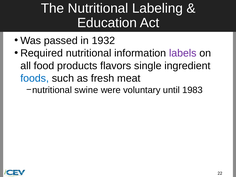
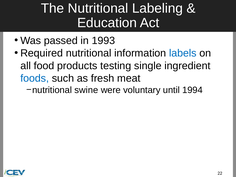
1932: 1932 -> 1993 (103, 41)
labels colour: purple -> blue (183, 53)
flavors: flavors -> testing (116, 66)
1983: 1983 -> 1994 (192, 90)
